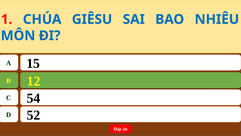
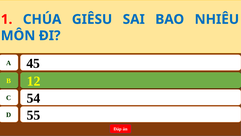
15: 15 -> 45 (33, 63)
52: 52 -> 55 (34, 115)
